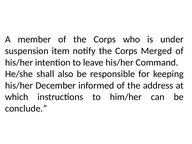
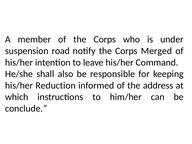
item: item -> road (61, 51)
December: December -> Reduction (56, 85)
